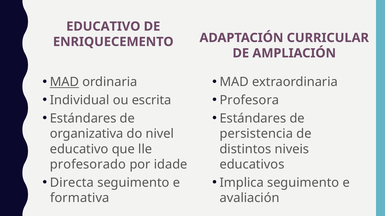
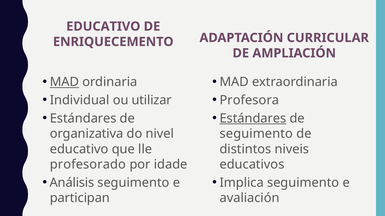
escrita: escrita -> utilizar (152, 100)
Estándares underline: none -> present (253, 119)
persistencia: persistencia -> seguimento (256, 134)
Directa: Directa -> Análisis (72, 183)
formativa: formativa -> participan (80, 198)
